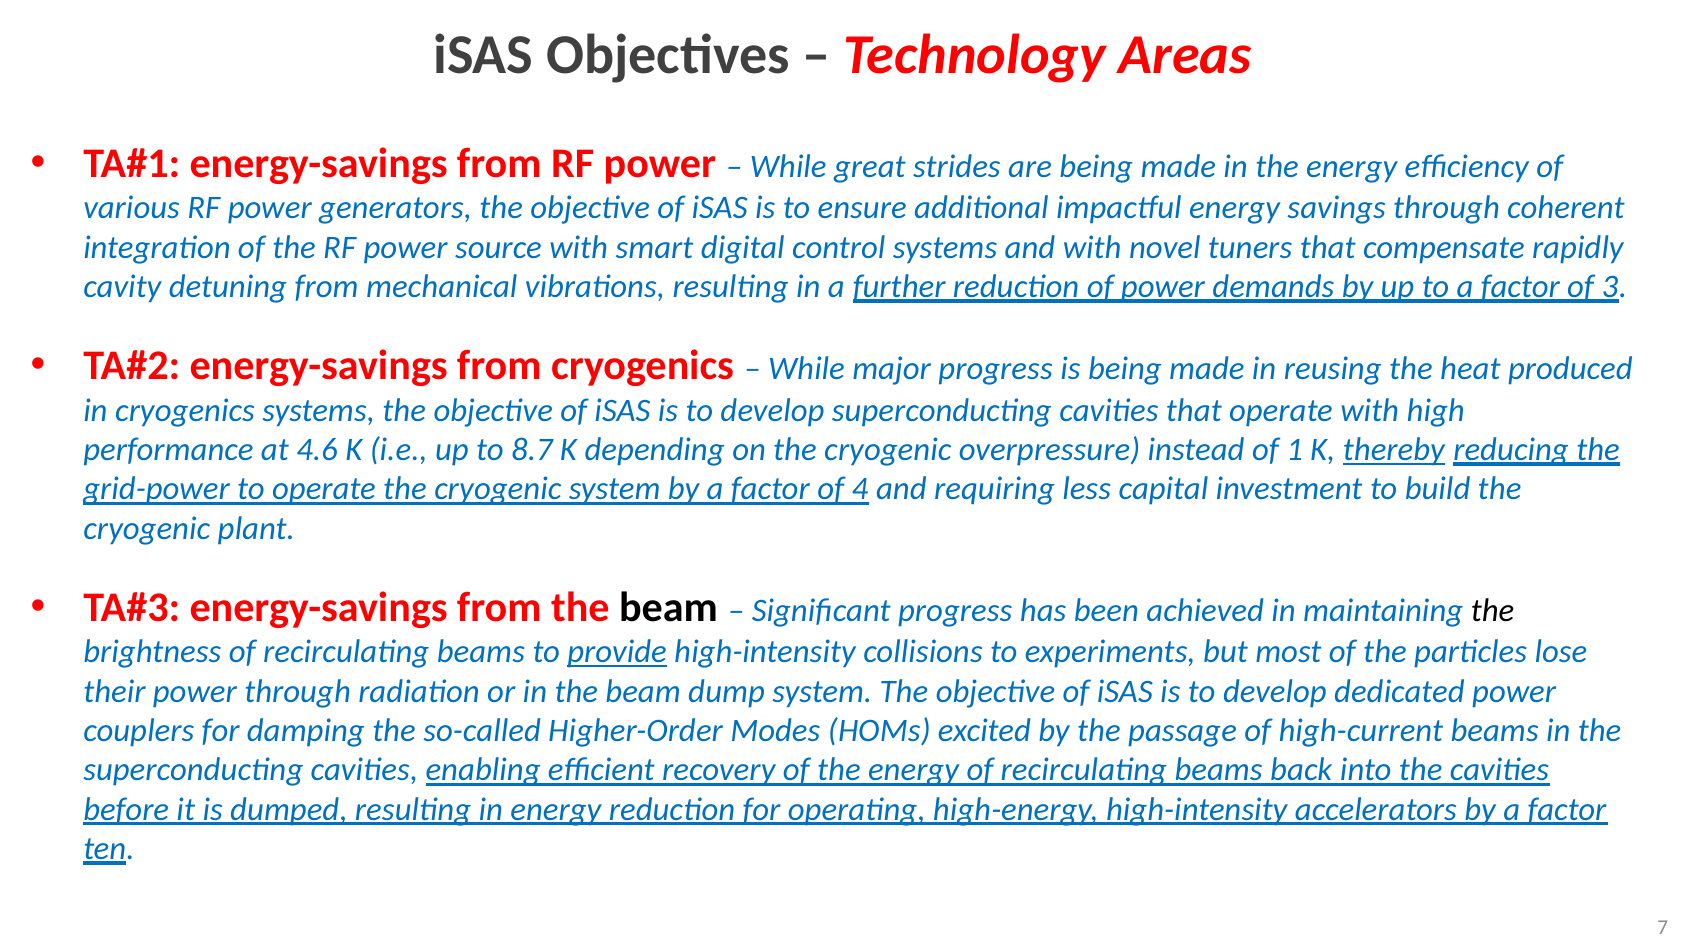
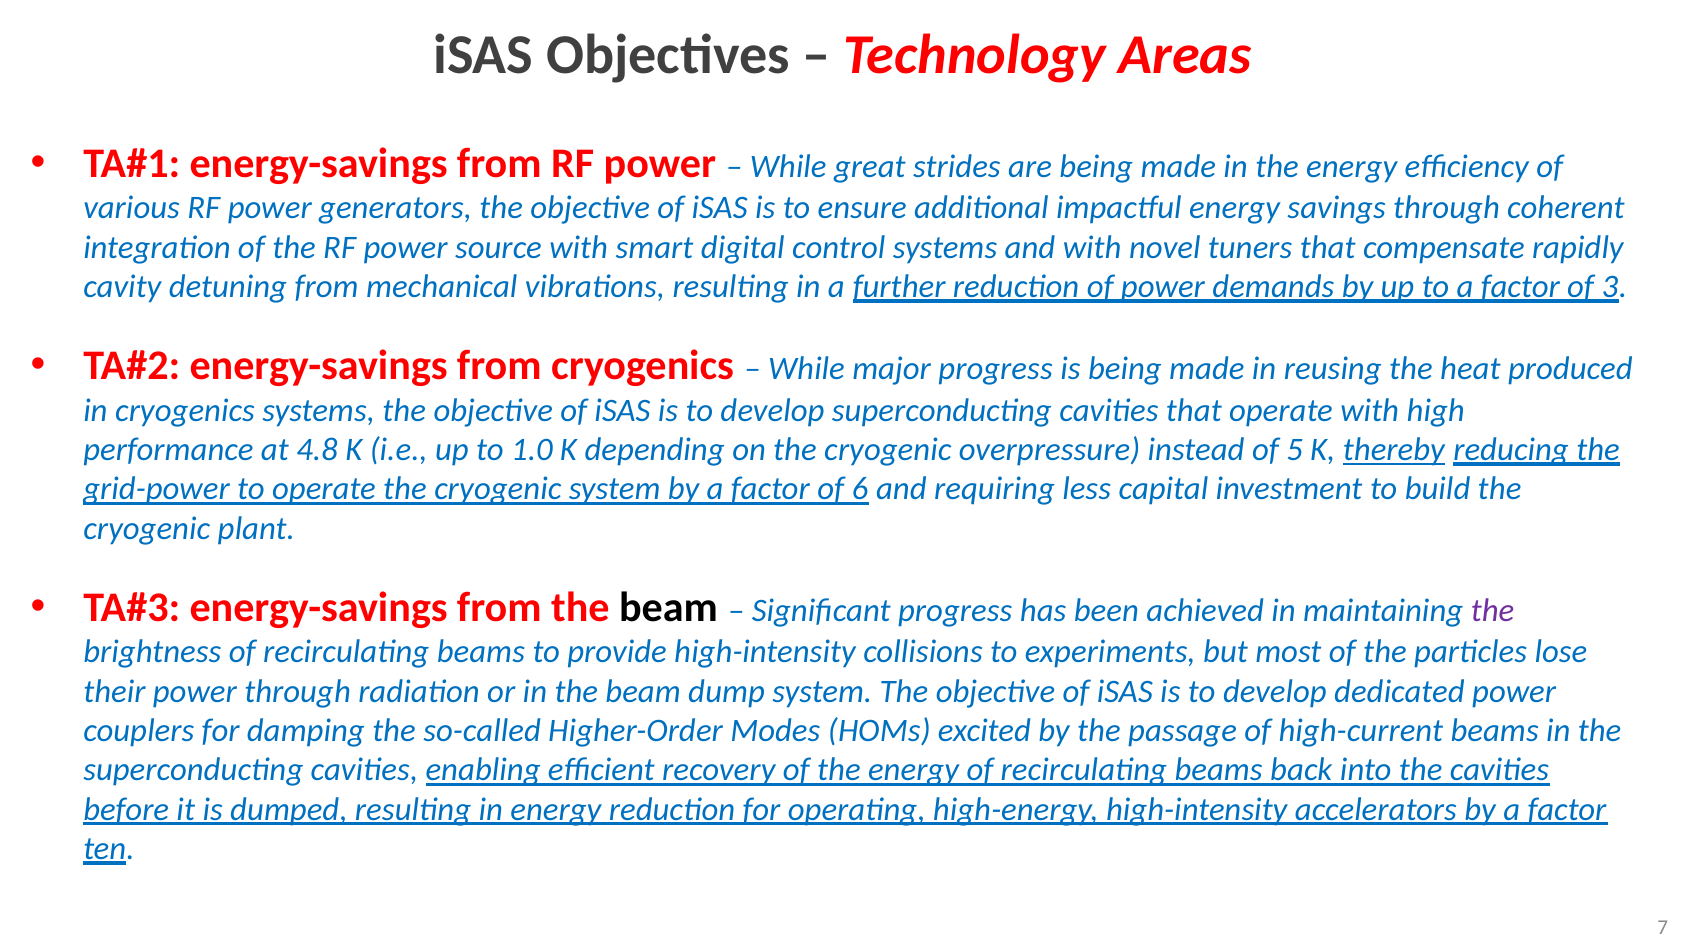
4.6: 4.6 -> 4.8 (317, 450)
8.7: 8.7 -> 1.0 (532, 450)
1: 1 -> 5 (1295, 450)
4: 4 -> 6 (860, 489)
the colour: black -> purple (1493, 611)
provide underline: present -> none (617, 652)
